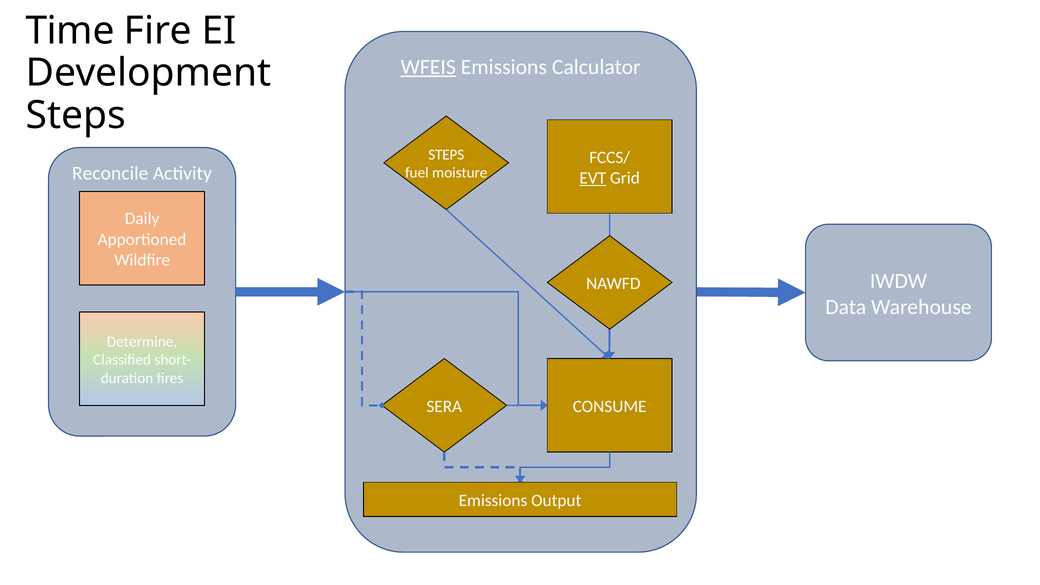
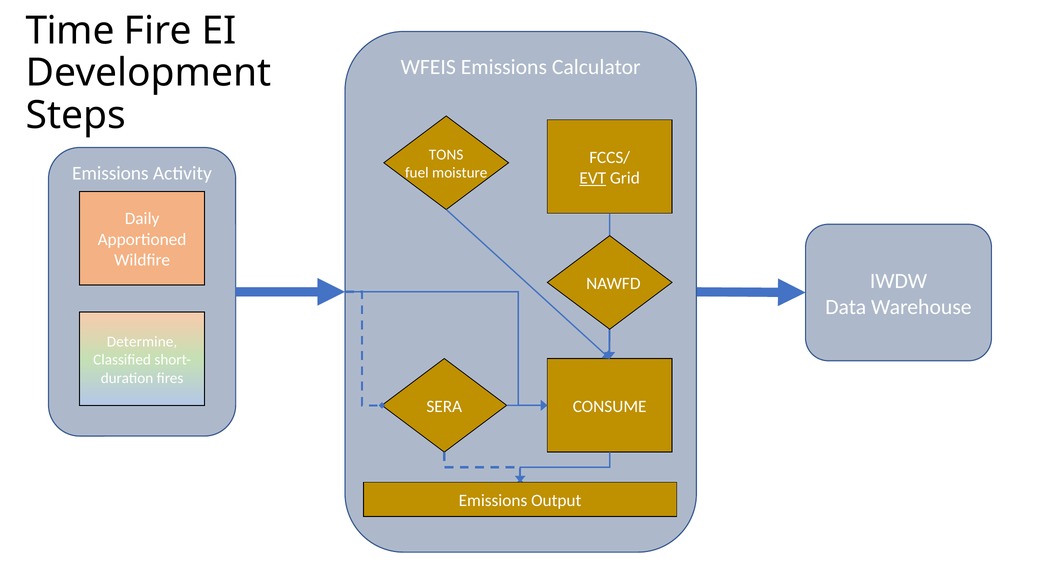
WFEIS underline: present -> none (428, 67)
STEPS: STEPS -> TONS (446, 155)
Reconcile: Reconcile -> Emissions (110, 174)
